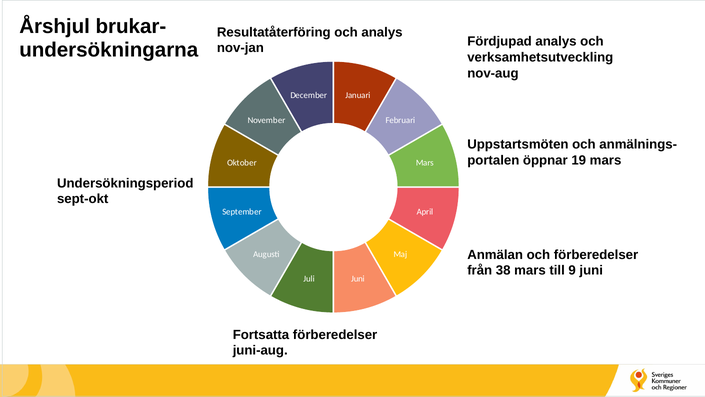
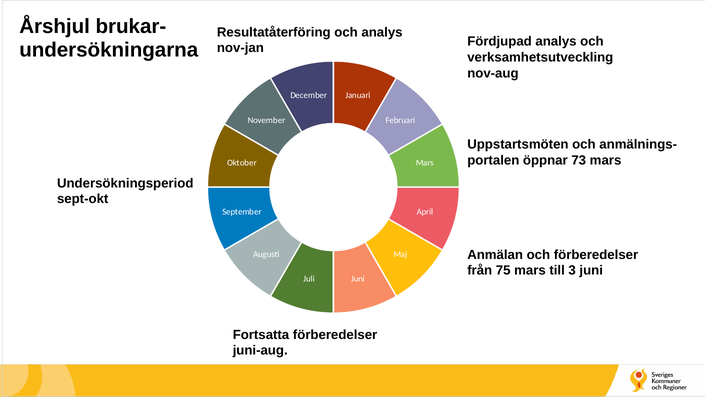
19: 19 -> 73 (579, 160)
38: 38 -> 75 (503, 270)
9: 9 -> 3 (572, 270)
